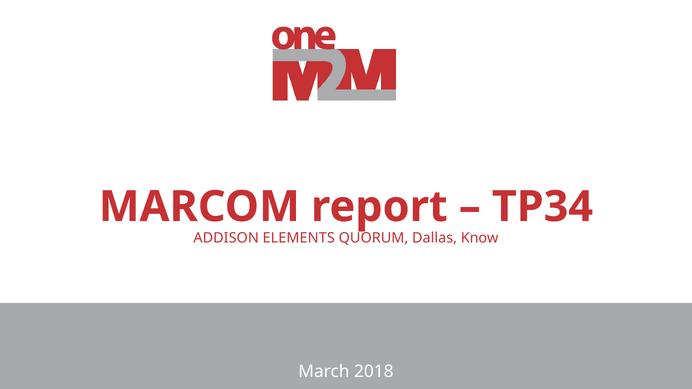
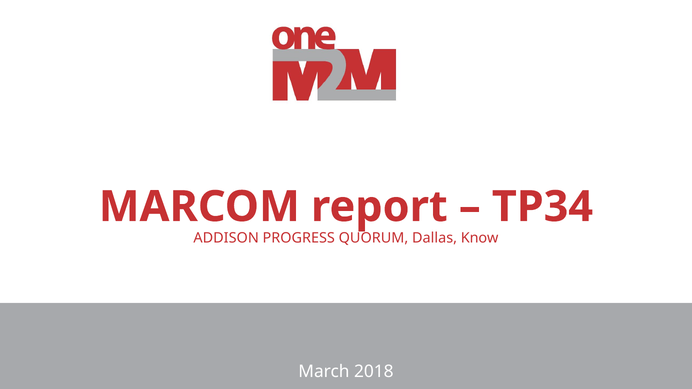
ELEMENTS: ELEMENTS -> PROGRESS (299, 238)
